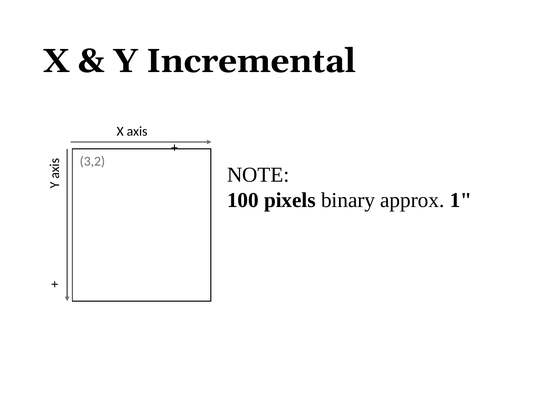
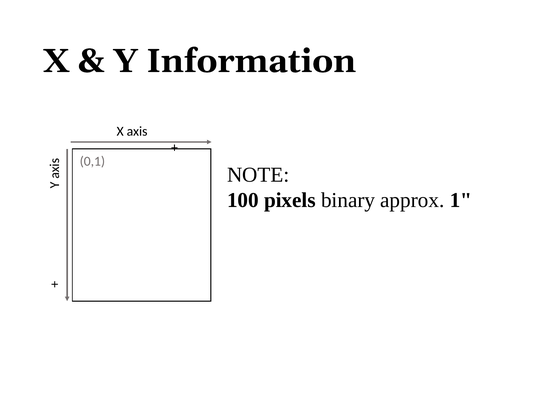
Incremental: Incremental -> Information (251, 61)
3,2: 3,2 -> 0,1 (92, 161)
